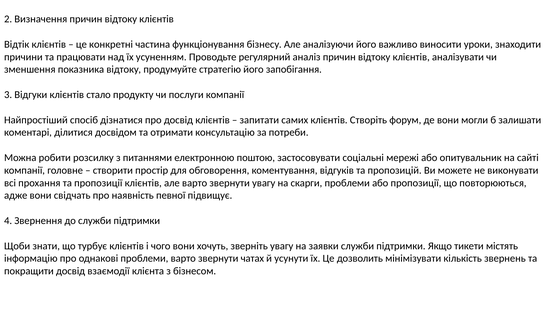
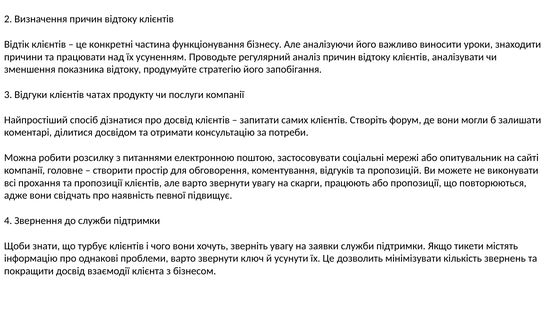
стало: стало -> чатах (98, 95)
скарги проблеми: проблеми -> працюють (347, 183)
чатах: чатах -> ключ (252, 258)
